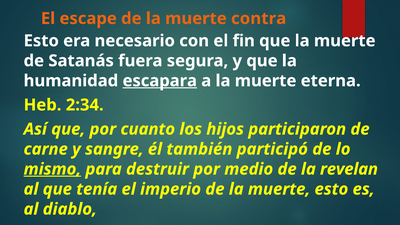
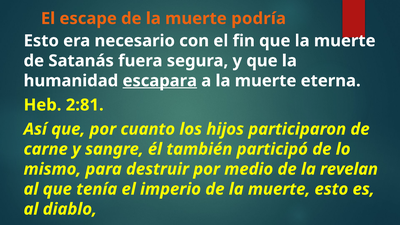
contra: contra -> podría (259, 19)
2:34: 2:34 -> 2:81 (85, 105)
mismo underline: present -> none (52, 169)
